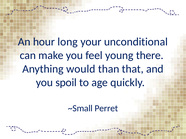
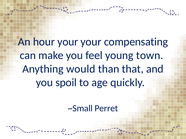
hour long: long -> your (68, 42)
unconditional: unconditional -> compensating (136, 42)
there: there -> town (150, 56)
